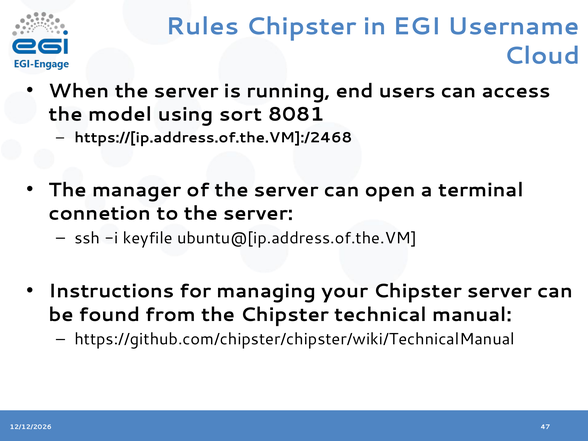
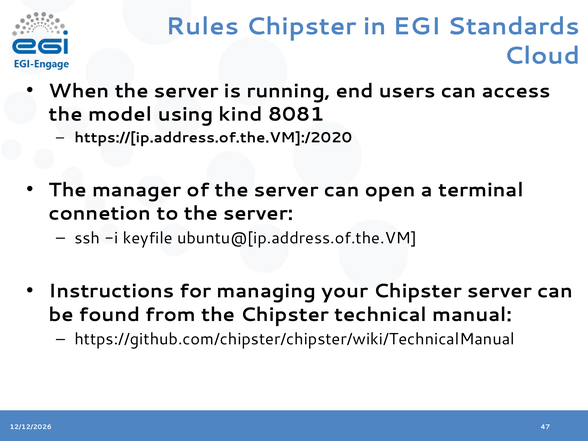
Username: Username -> Standards (514, 26)
sort: sort -> kind (241, 114)
https://[ip.address.of.the.VM]:/2468: https://[ip.address.of.the.VM]:/2468 -> https://[ip.address.of.the.VM]:/2020 (213, 138)
